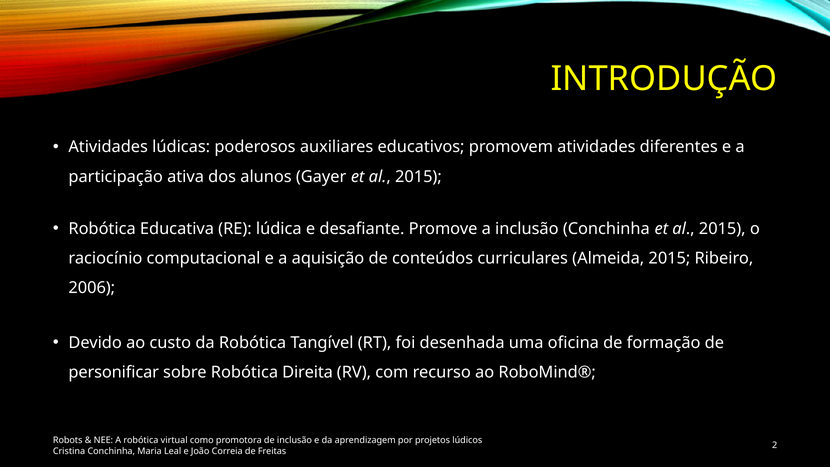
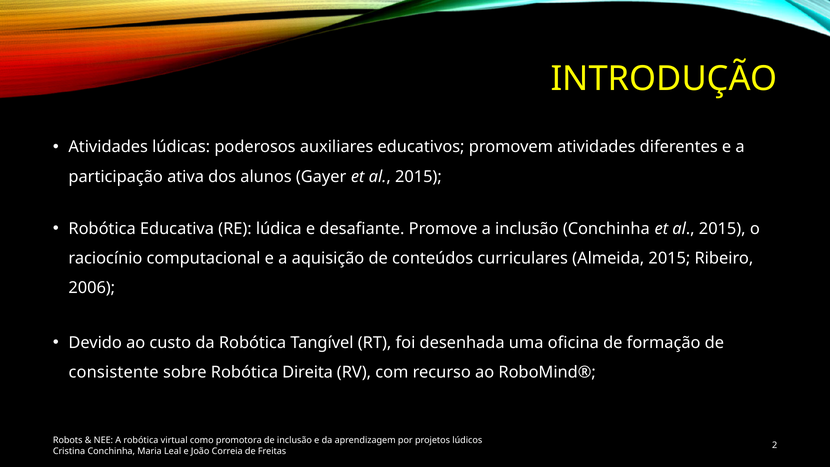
personificar: personificar -> consistente (114, 372)
